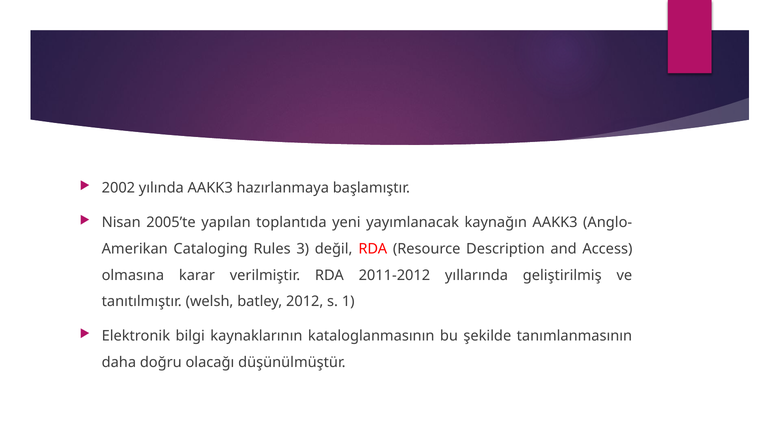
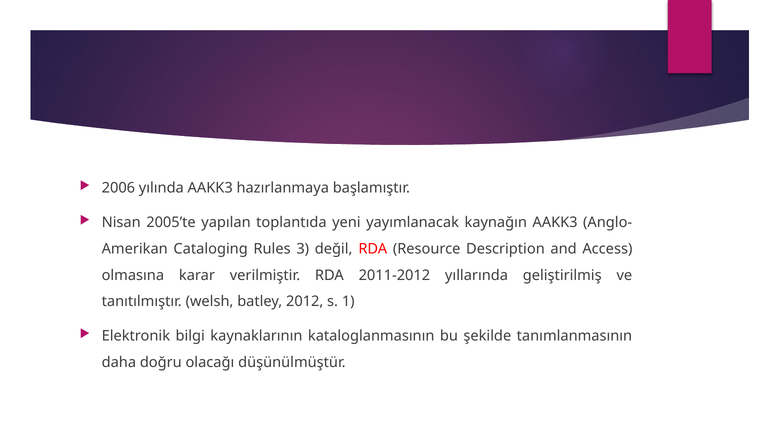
2002: 2002 -> 2006 (118, 188)
